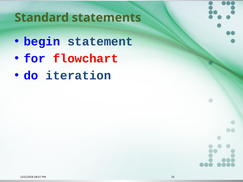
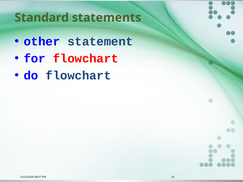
begin: begin -> other (42, 42)
do iteration: iteration -> flowchart (78, 76)
